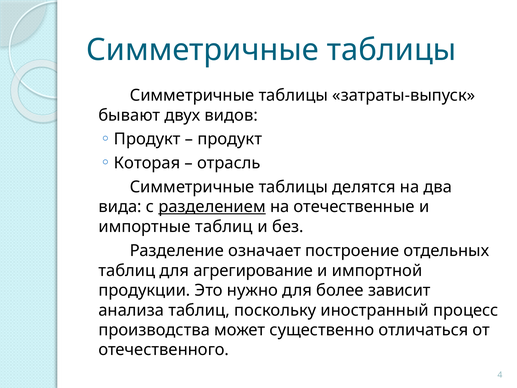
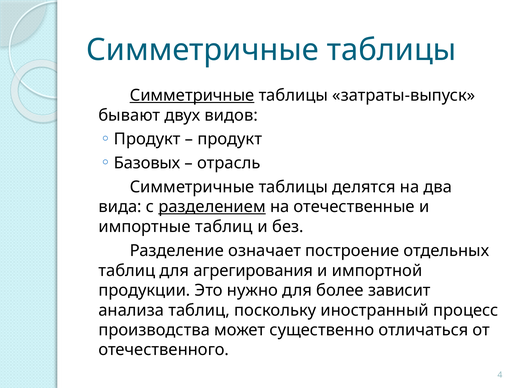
Симметричные underline: none -> present (192, 95)
Которая: Которая -> Базовых (147, 163)
агрегирование: агрегирование -> агрегирования (253, 270)
